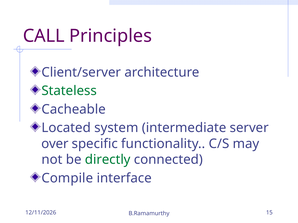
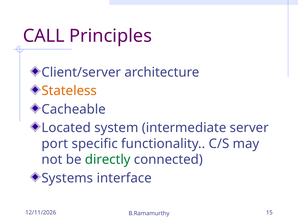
Stateless colour: green -> orange (69, 91)
over: over -> port (55, 144)
Compile: Compile -> Systems (67, 178)
